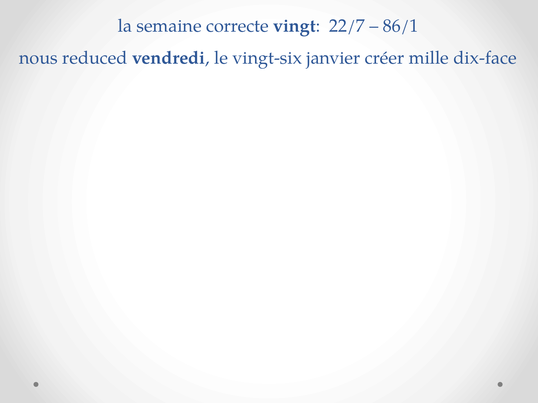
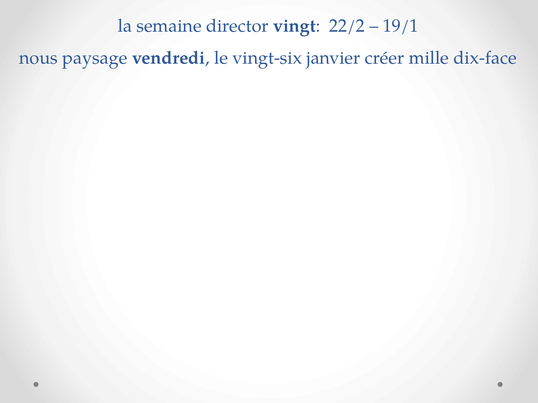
correcte: correcte -> director (237, 26)
22/7: 22/7 -> 22/2 (347, 26)
86/1: 86/1 -> 19/1 (401, 26)
reduced: reduced -> paysage (95, 58)
